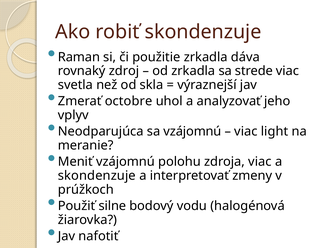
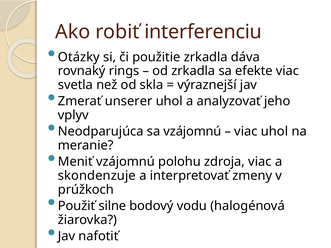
robiť skondenzuje: skondenzuje -> interferenciu (203, 32)
Raman: Raman -> Otázky (79, 57)
zdroj: zdroj -> rings (124, 71)
strede: strede -> efekte (254, 71)
octobre: octobre -> unserer (129, 101)
viac light: light -> uhol (274, 132)
